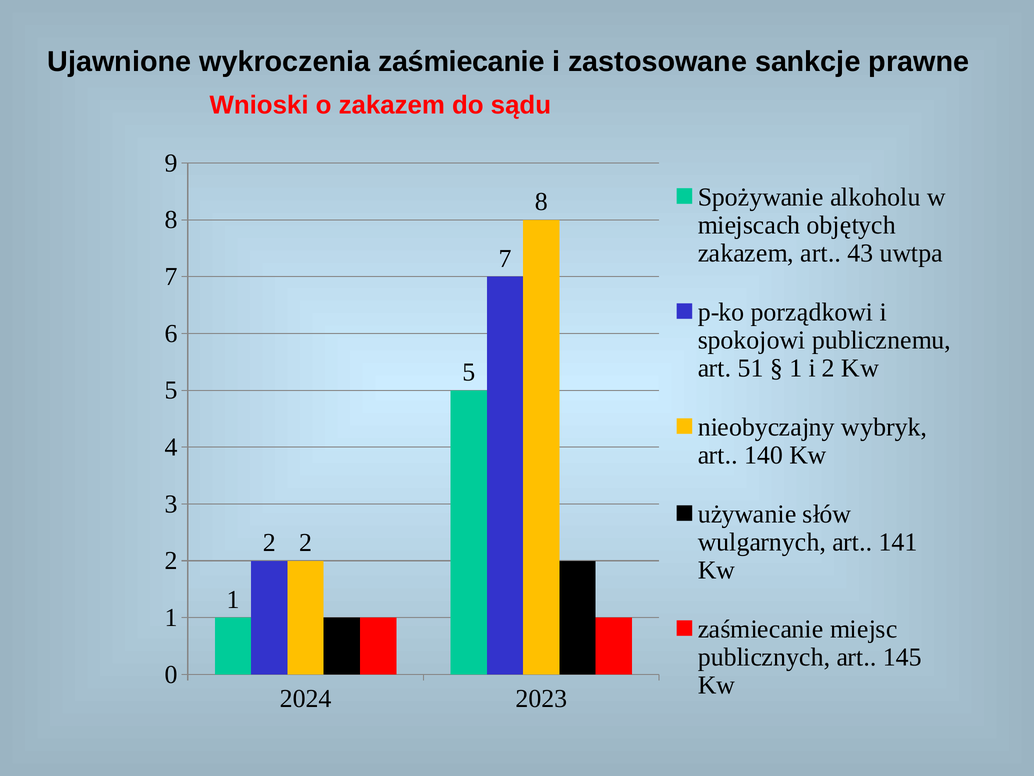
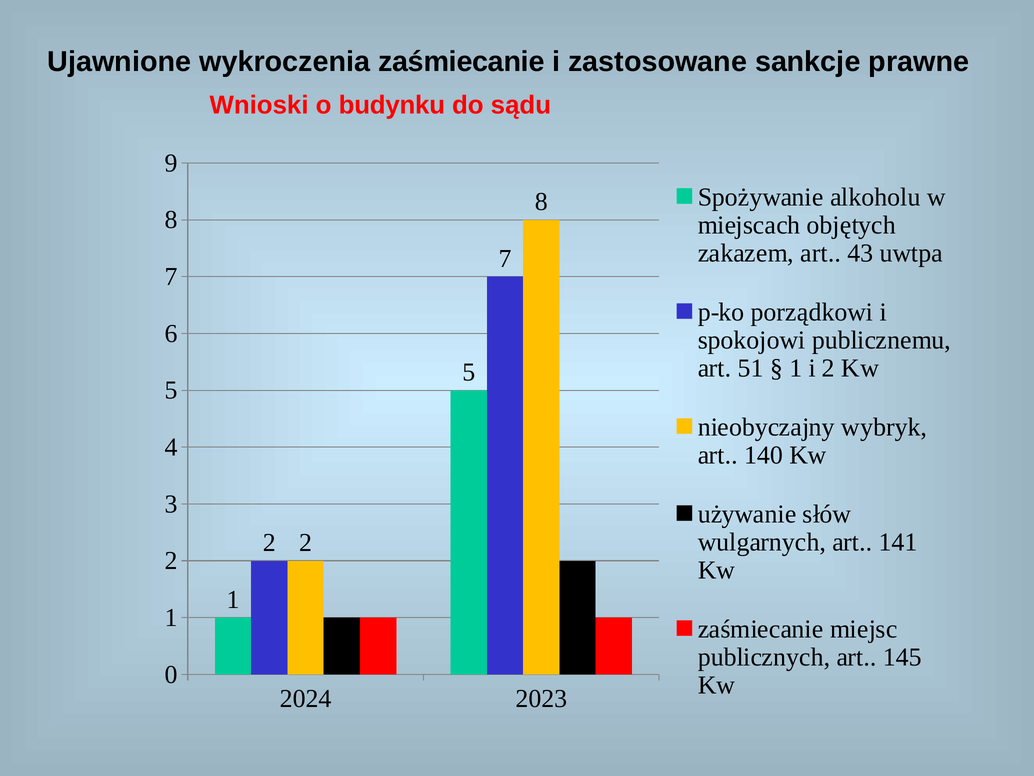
o zakazem: zakazem -> budynku (392, 105)
